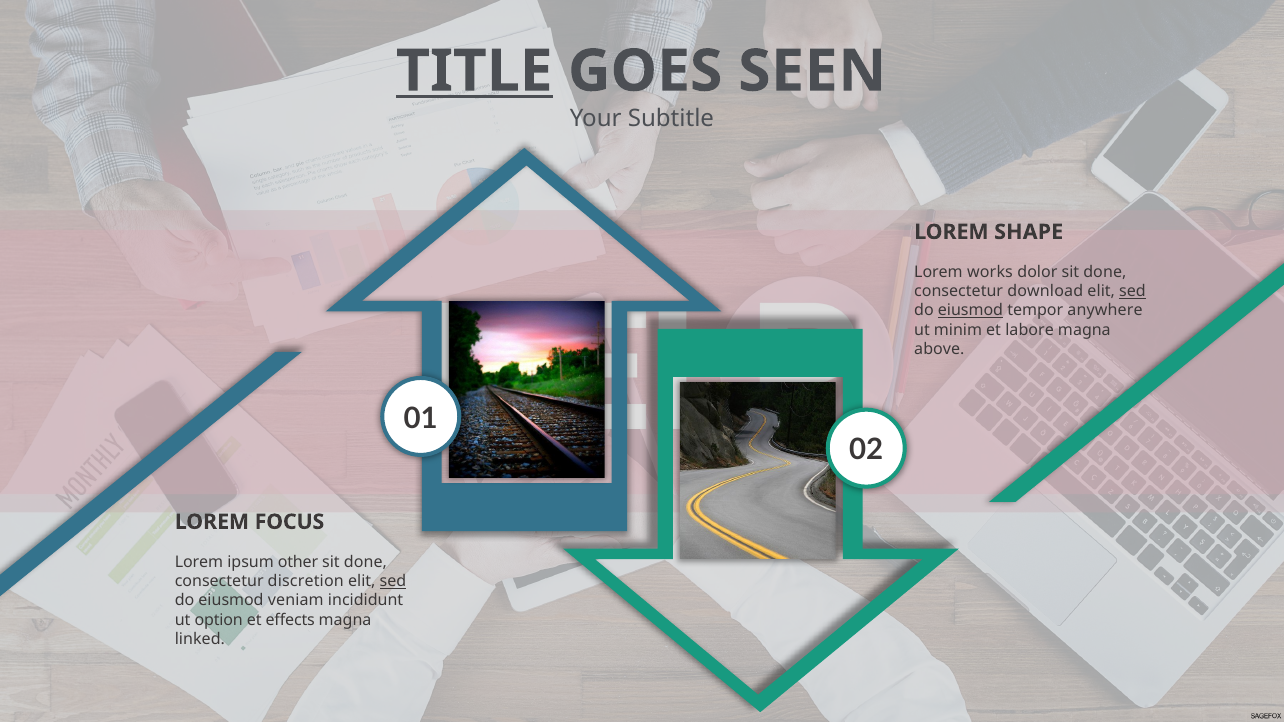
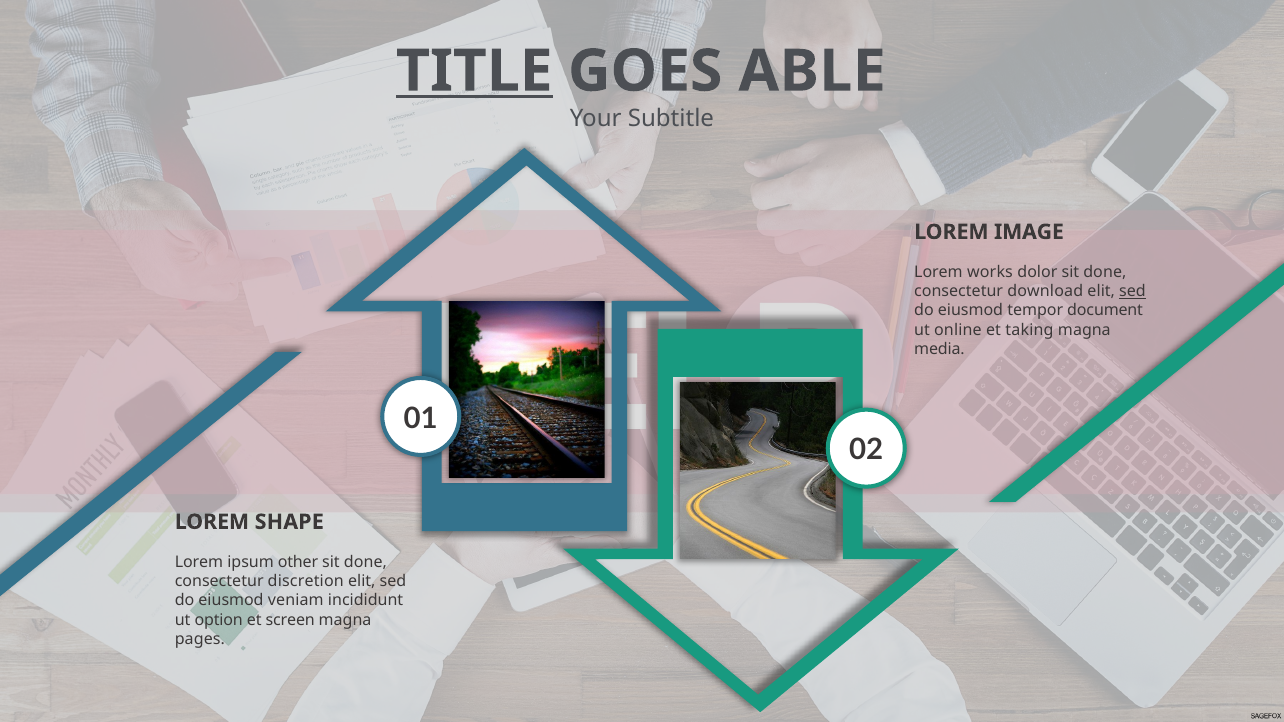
SEEN: SEEN -> ABLE (812, 71)
SHAPE: SHAPE -> IMAGE (1029, 232)
eiusmod underline: present -> none (971, 311)
anywhere: anywhere -> document (1105, 311)
minim: minim -> online (958, 330)
labore: labore -> taking (1030, 330)
above: above -> media (939, 349)
FOCUS: FOCUS -> SHAPE (289, 522)
sed underline: present -> none (393, 582)
effects: effects -> screen (290, 620)
linked: linked -> pages (200, 639)
